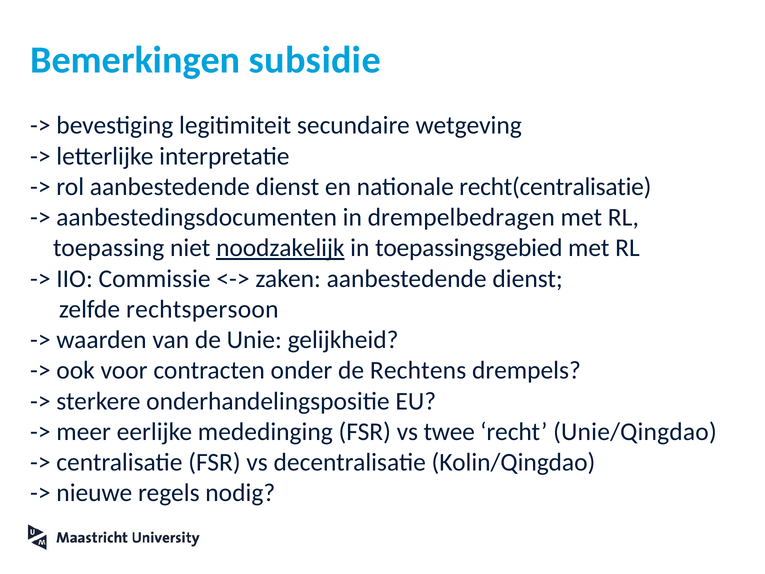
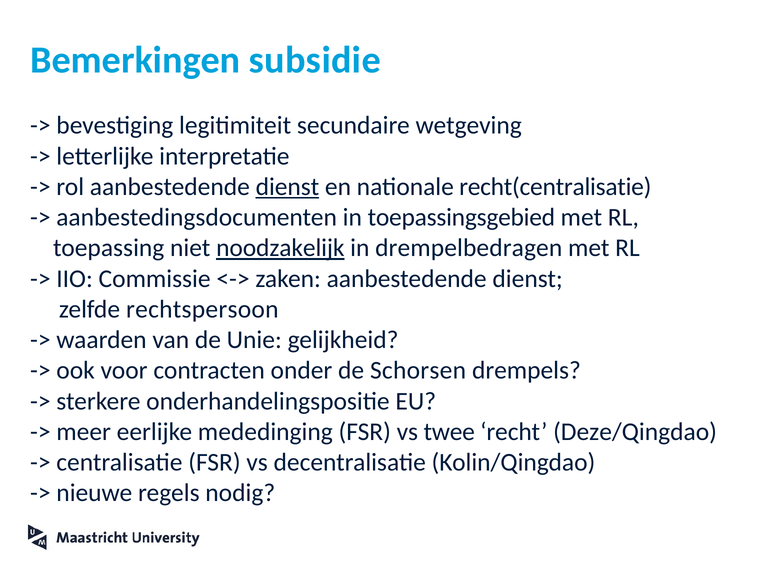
dienst underline: none -> present (287, 187)
drempelbedragen: drempelbedragen -> toepassingsgebied (461, 217)
toepassingsgebied: toepassingsgebied -> drempelbedragen (469, 248)
Rechtens: Rechtens -> Schorsen (418, 370)
Unie/Qingdao: Unie/Qingdao -> Deze/Qingdao (635, 432)
